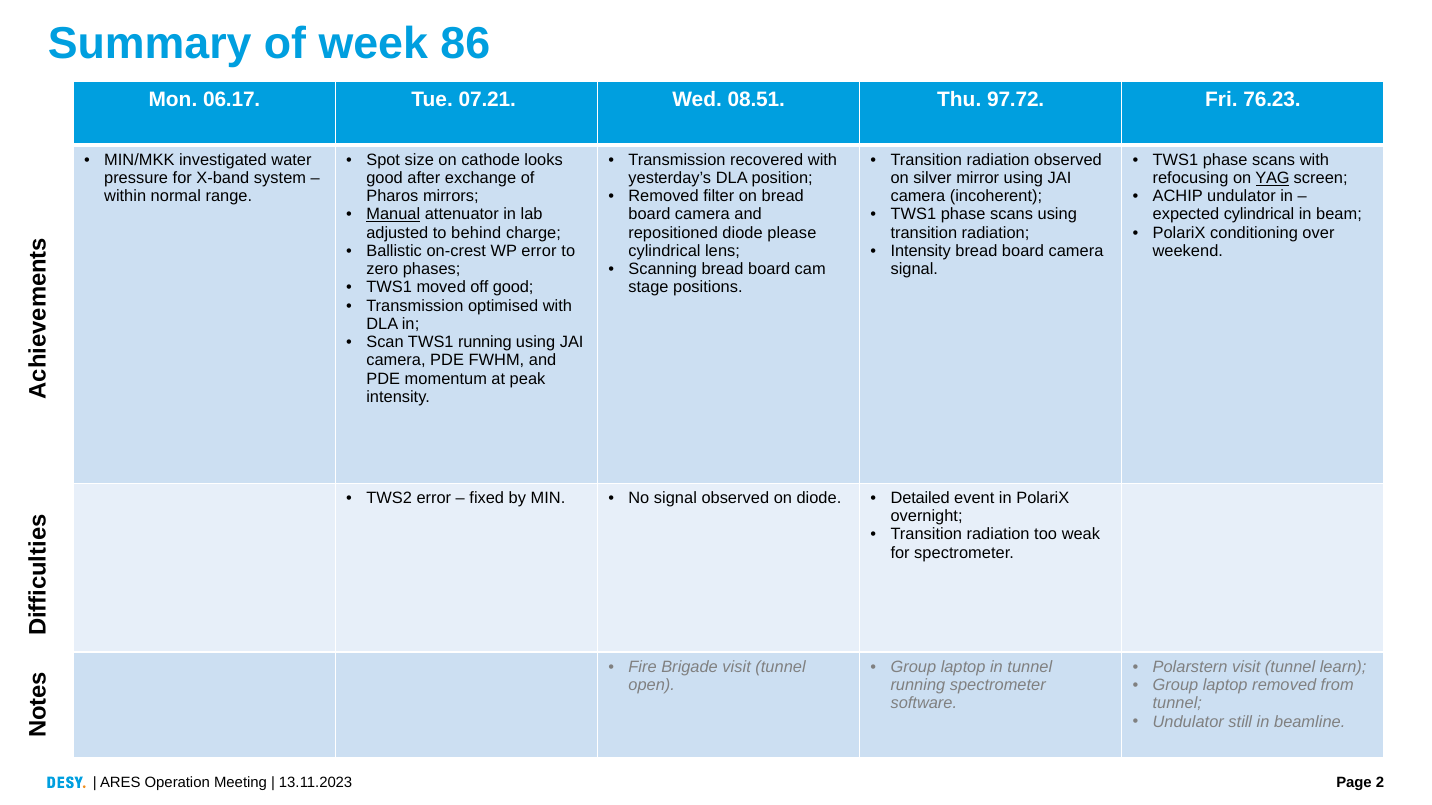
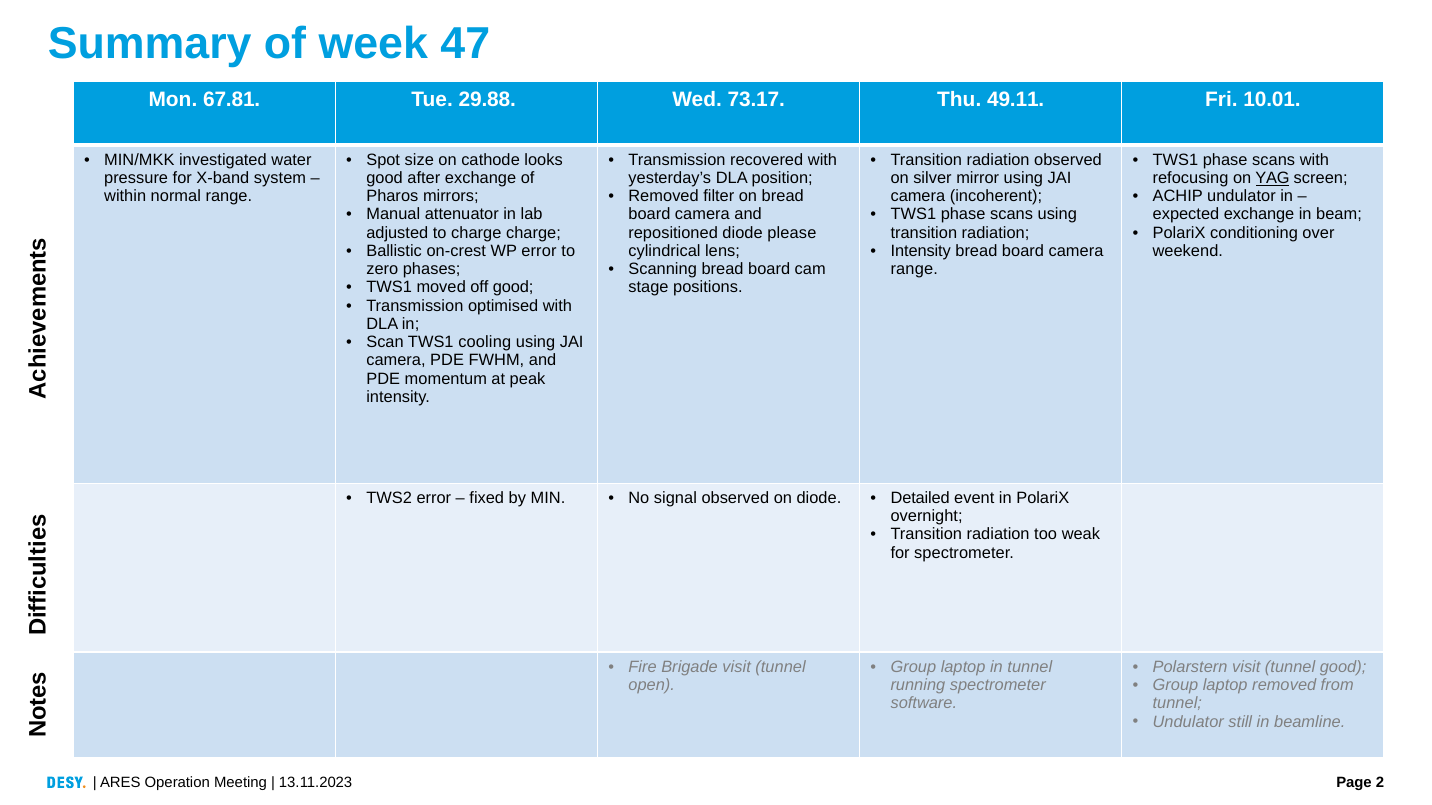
86: 86 -> 47 (465, 44)
06.17: 06.17 -> 67.81 (232, 99)
07.21: 07.21 -> 29.88 (487, 99)
08.51: 08.51 -> 73.17 (756, 99)
97.72: 97.72 -> 49.11 (1016, 99)
76.23: 76.23 -> 10.01 (1272, 99)
Manual underline: present -> none (393, 215)
expected cylindrical: cylindrical -> exchange (1259, 215)
to behind: behind -> charge (476, 233)
signal: signal -> range (914, 269)
TWS1 running: running -> cooling (485, 343)
tunnel learn: learn -> good (1343, 667)
